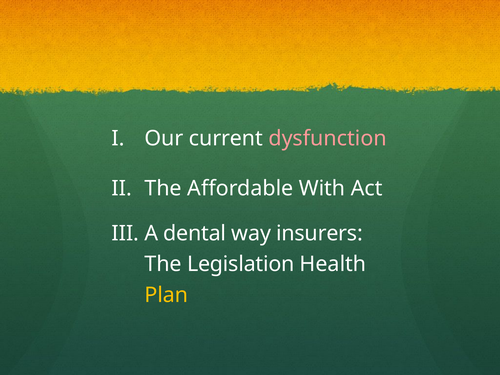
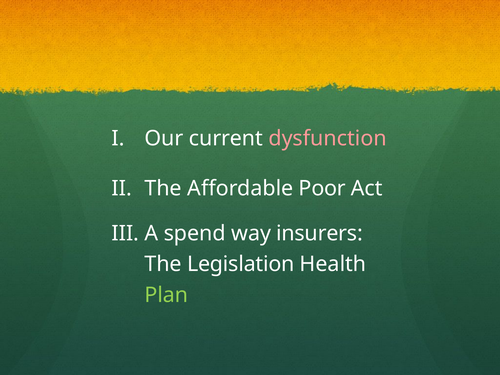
With: With -> Poor (322, 188)
dental: dental -> spend (195, 233)
Plan colour: yellow -> light green (166, 295)
